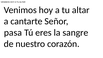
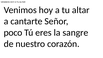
pasa: pasa -> poco (13, 33)
